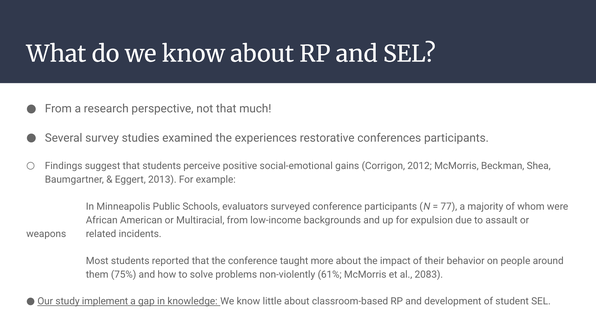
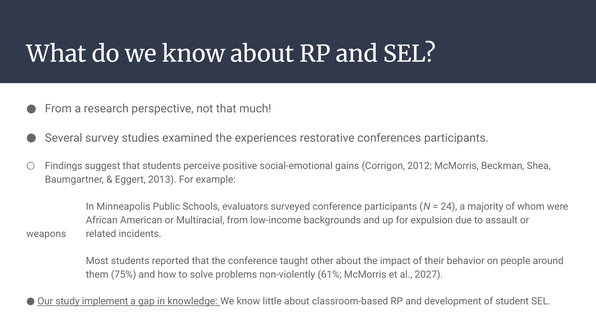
77: 77 -> 24 (449, 207)
more: more -> other (322, 261)
2083: 2083 -> 2027 (429, 275)
